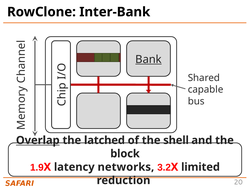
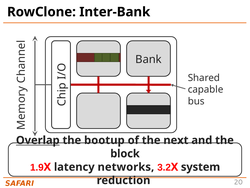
Bank underline: present -> none (149, 59)
latched: latched -> bootup (104, 140)
shell: shell -> next (176, 140)
limited: limited -> system (201, 167)
